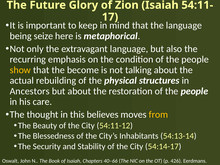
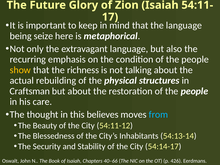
become: become -> richness (83, 70)
Ancestors: Ancestors -> Craftsman (30, 91)
from colour: yellow -> light blue (158, 115)
